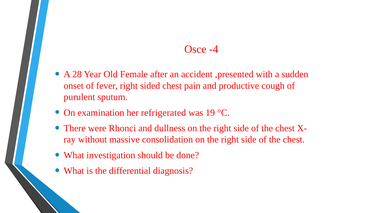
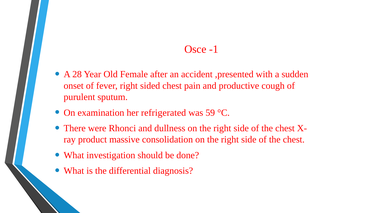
-4: -4 -> -1 (214, 49)
19: 19 -> 59 (210, 112)
without: without -> product (92, 139)
